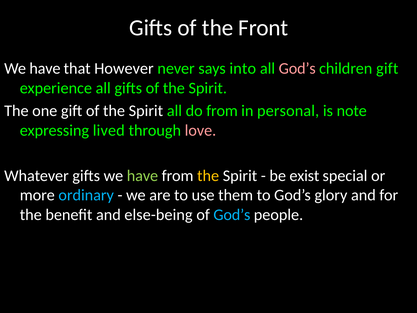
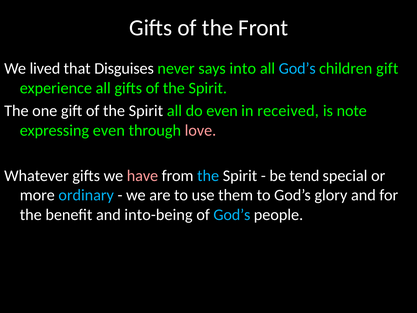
have: have -> lived (45, 69)
However: However -> Disguises (124, 69)
God’s colour: pink -> light blue (297, 69)
do from: from -> even (222, 111)
personal: personal -> received (288, 111)
expressing lived: lived -> even (109, 130)
have colour: light green -> pink (142, 176)
the colour: yellow -> light blue (208, 176)
exist: exist -> tend (304, 176)
else-being: else-being -> into-being (159, 215)
